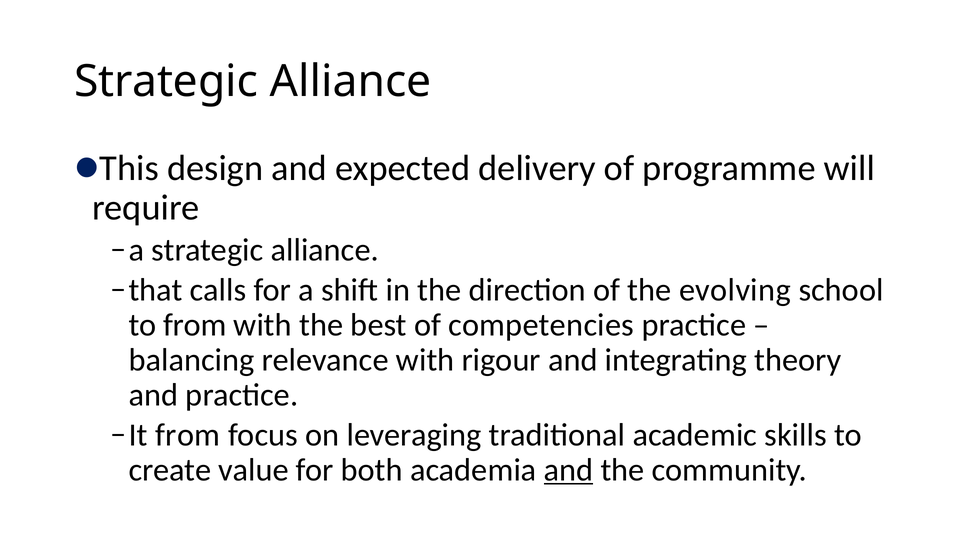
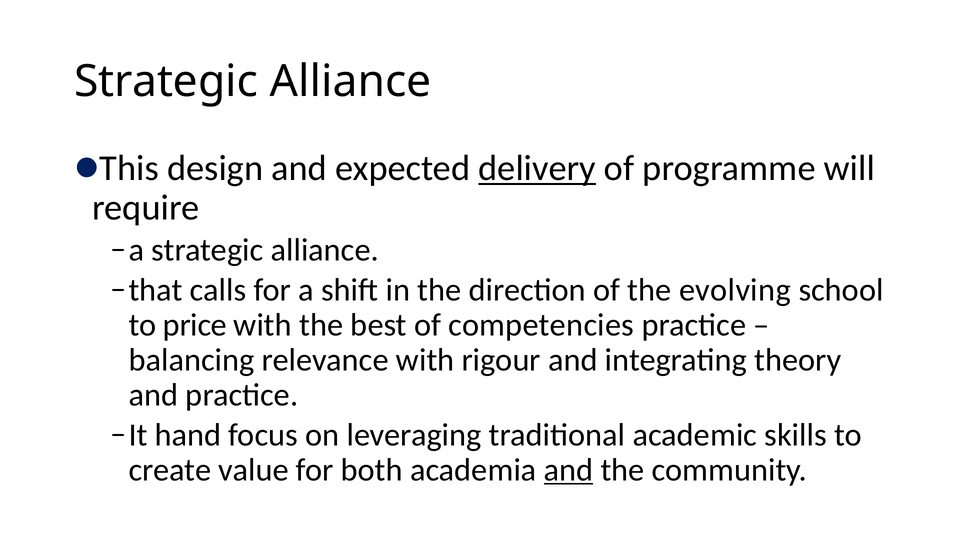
delivery underline: none -> present (537, 168)
to from: from -> price (195, 325)
It from: from -> hand (188, 435)
